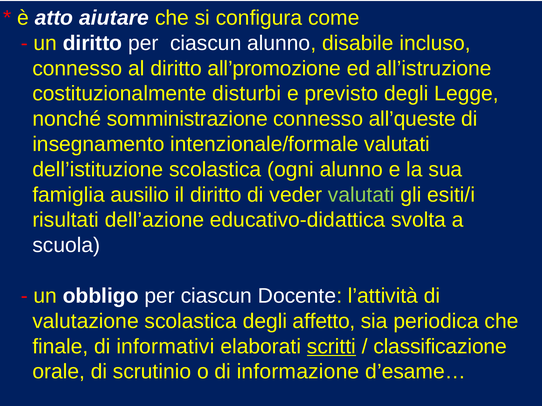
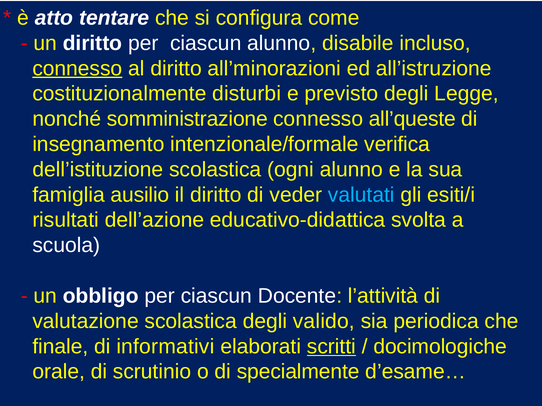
aiutare: aiutare -> tentare (114, 18)
connesso underline: none -> present (77, 68)
all’promozione: all’promozione -> all’minorazioni (274, 68)
intenzionale/formale valutati: valutati -> verifica (397, 144)
valutati colour: light green -> light blue (361, 195)
affetto: affetto -> valido (324, 322)
classificazione: classificazione -> docimologiche (440, 347)
informazione: informazione -> specialmente (298, 372)
